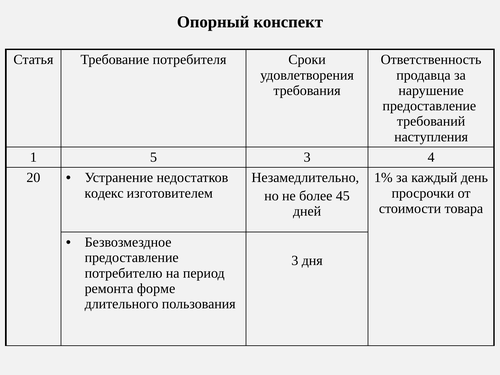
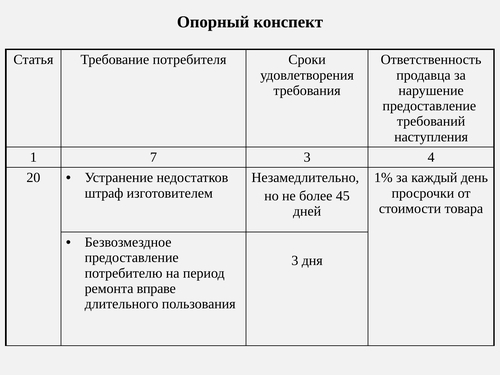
5: 5 -> 7 (154, 157)
кодекс: кодекс -> штраф (104, 193)
форме: форме -> вправе (156, 289)
